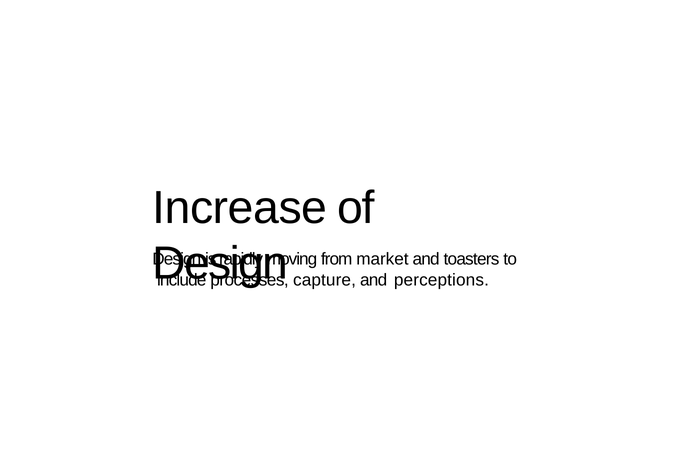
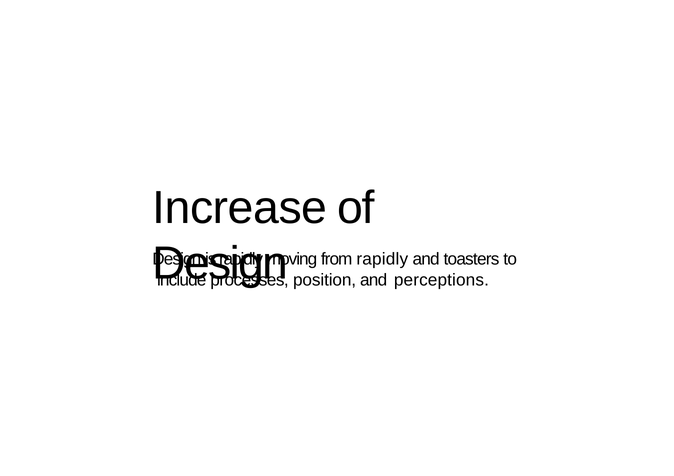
from market: market -> rapidly (382, 260)
capture: capture -> position (325, 280)
